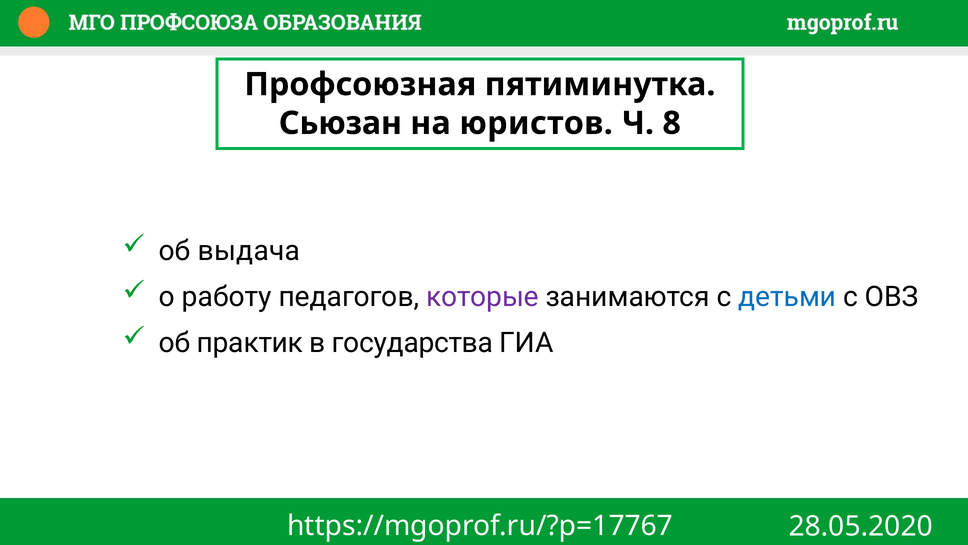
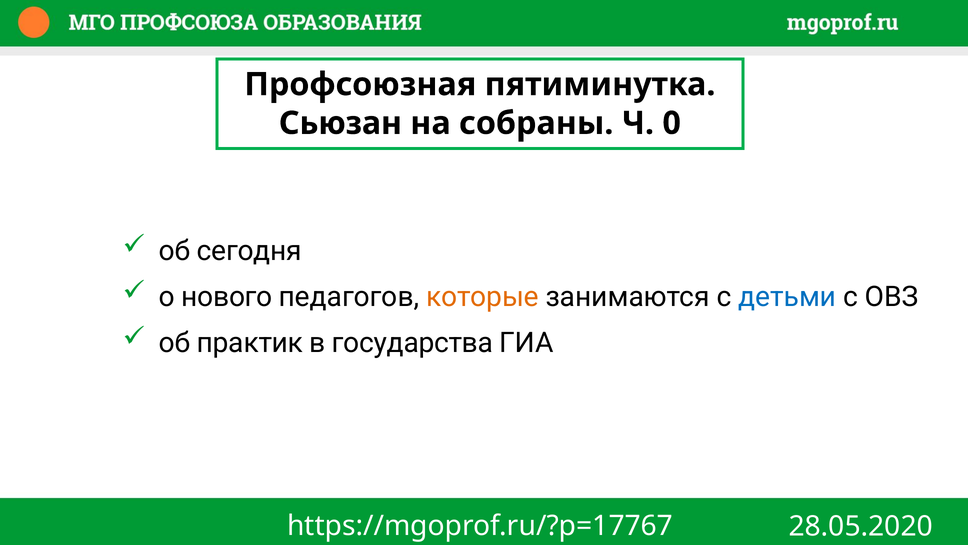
юристов: юристов -> собраны (536, 123)
8: 8 -> 0 (672, 123)
выдача: выдача -> сегодня (249, 251)
работу: работу -> нового (227, 297)
которые colour: purple -> orange (482, 297)
